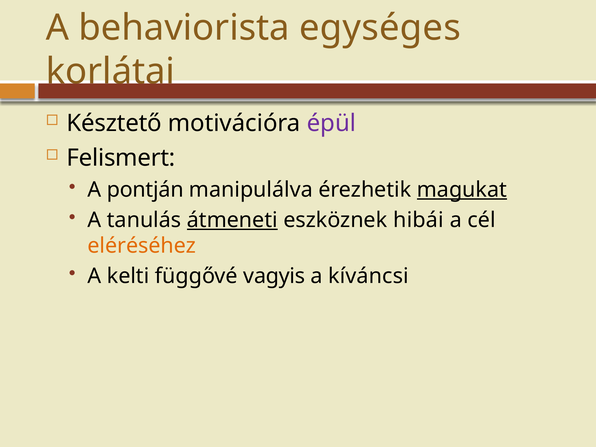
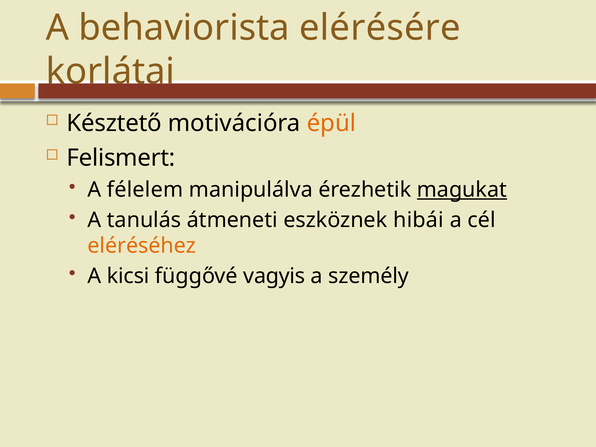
egységes: egységes -> elérésére (380, 28)
épül colour: purple -> orange (331, 123)
pontján: pontján -> félelem (145, 190)
átmeneti underline: present -> none (232, 220)
kelti: kelti -> kicsi (128, 276)
kíváncsi: kíváncsi -> személy (369, 276)
